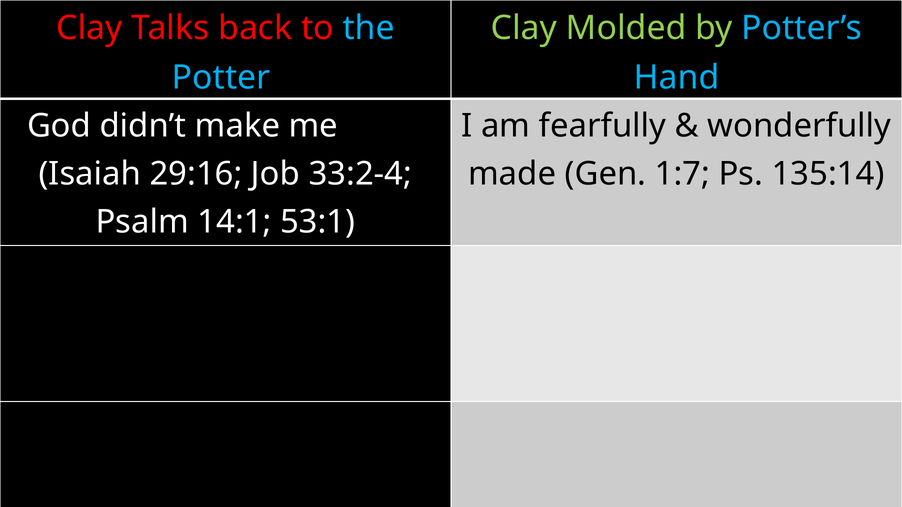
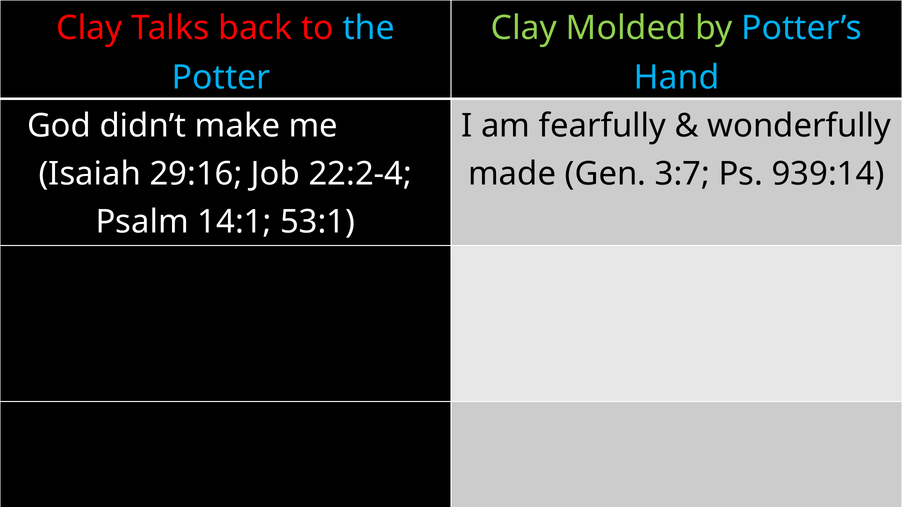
33:2-4: 33:2-4 -> 22:2-4 (360, 174)
1:7: 1:7 -> 3:7 (682, 174)
135:14: 135:14 -> 939:14 (828, 174)
